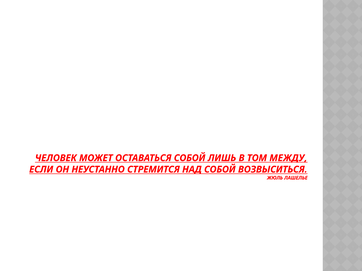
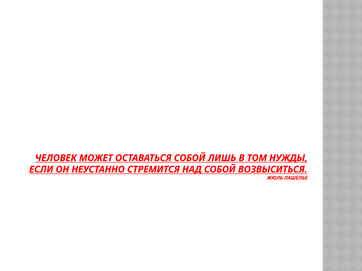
МЕЖДУ: МЕЖДУ -> НУЖДЫ (288, 158)
